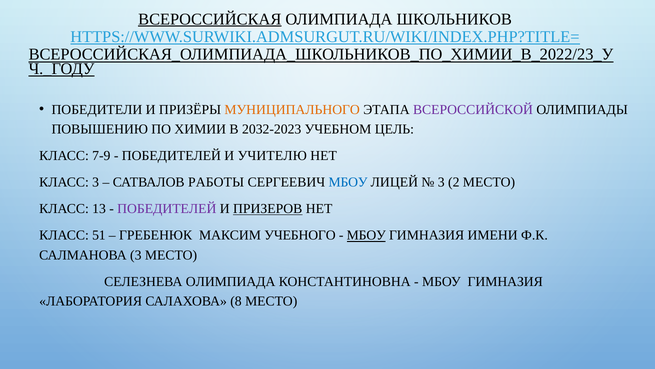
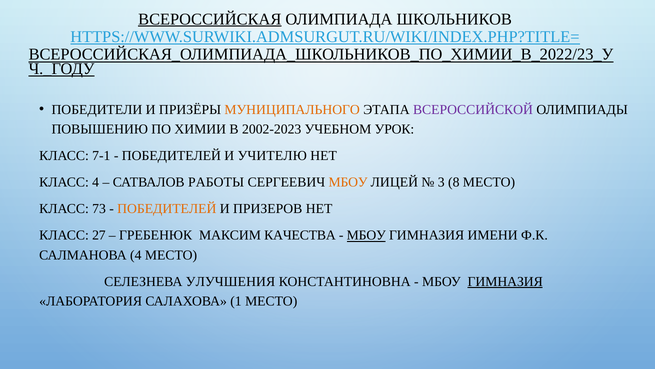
2032-2023: 2032-2023 -> 2002-2023 (272, 129)
ЦЕЛЬ: ЦЕЛЬ -> УРОК (394, 129)
7-9: 7-9 -> 7-1 (101, 156)
КЛАСС 3: 3 -> 4 (96, 182)
МБОУ colour: blue -> orange (348, 182)
2: 2 -> 8 (454, 182)
13: 13 -> 73 (99, 209)
ПОБЕДИТЕЛЕЙ colour: purple -> orange (167, 209)
ПРИЗЕРОВ underline: present -> none (268, 209)
51: 51 -> 27 (99, 235)
УЧЕБНОГО: УЧЕБНОГО -> КАЧЕСТВА (300, 235)
САЛМАНОВА 3: 3 -> 4 (136, 255)
СЕЛЕЗНЕВА ОЛИМПИАДА: ОЛИМПИАДА -> УЛУЧШЕНИЯ (231, 281)
ГИМНАЗИЯ underline: none -> present (505, 281)
8: 8 -> 1 (236, 301)
